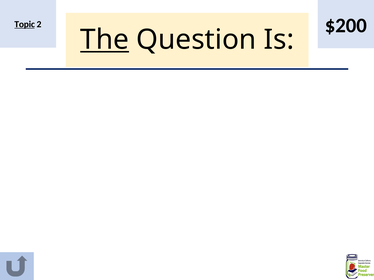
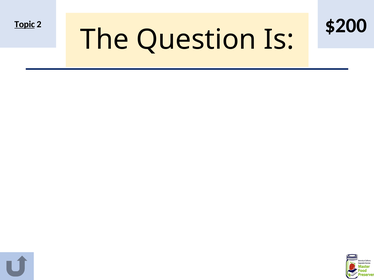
The underline: present -> none (105, 40)
